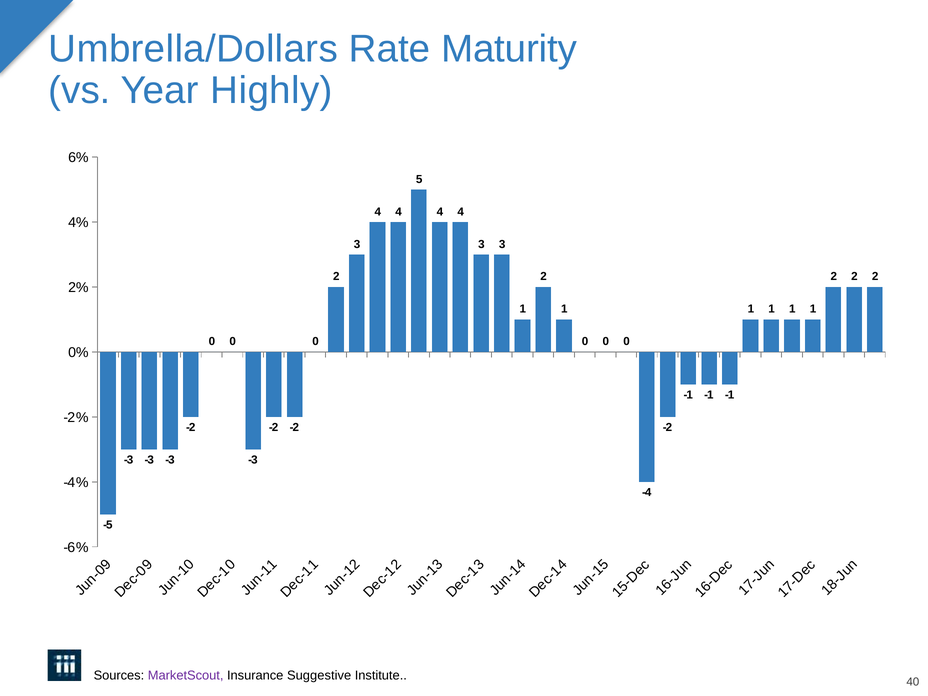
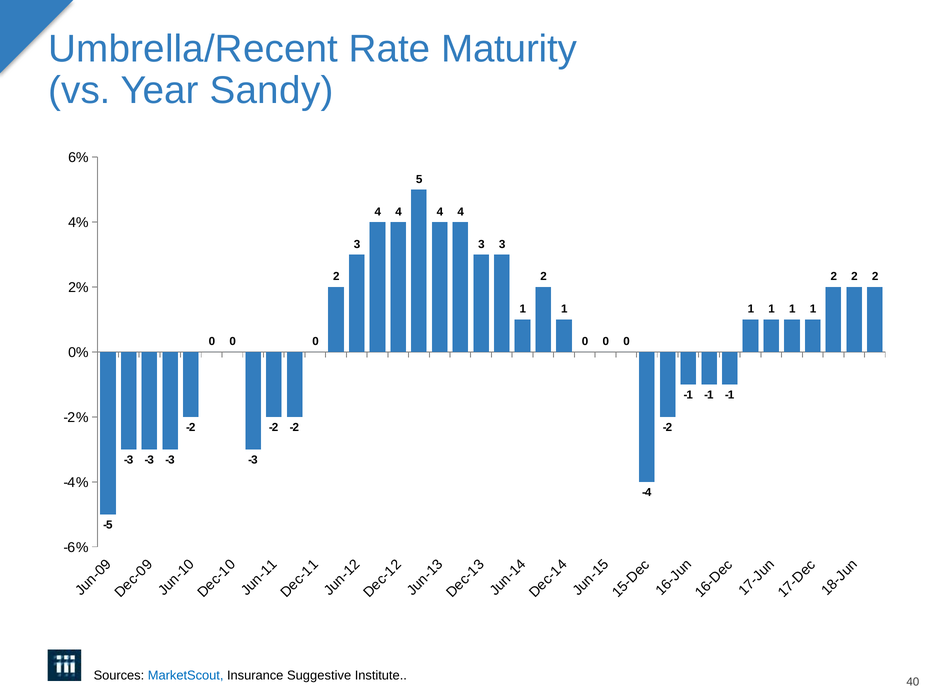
Umbrella/Dollars: Umbrella/Dollars -> Umbrella/Recent (193, 49)
Highly: Highly -> Sandy (272, 91)
MarketScout colour: purple -> blue (186, 675)
